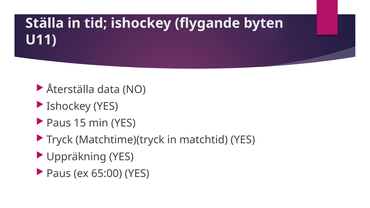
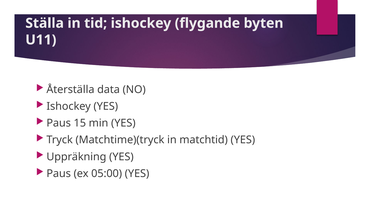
65:00: 65:00 -> 05:00 (107, 174)
